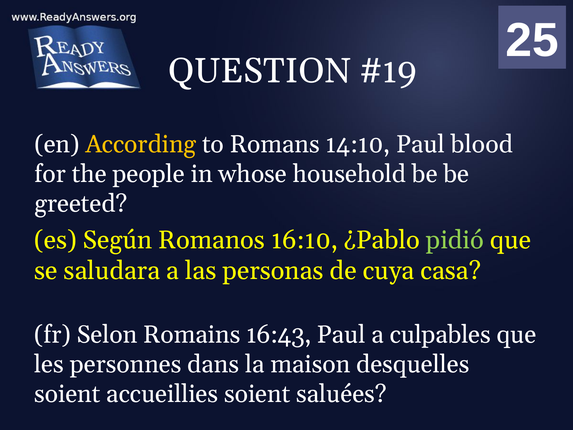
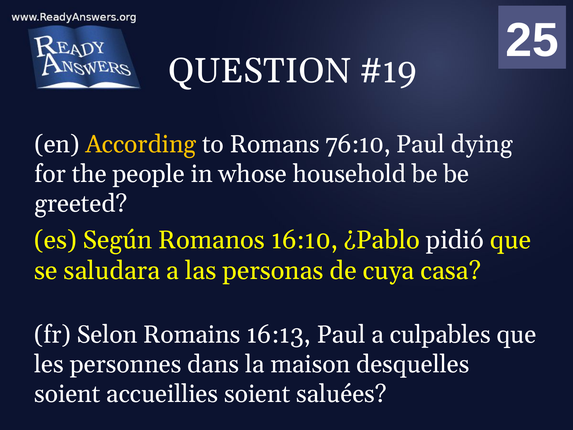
14:10: 14:10 -> 76:10 (358, 144)
blood: blood -> dying (482, 144)
pidió colour: light green -> white (455, 240)
16:43: 16:43 -> 16:13 (278, 335)
